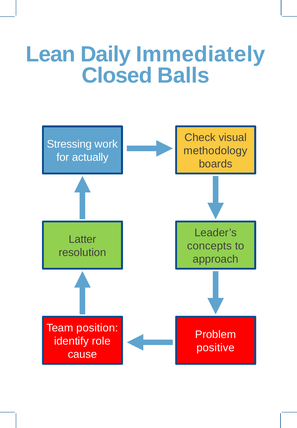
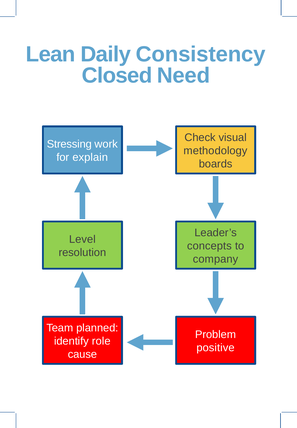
Immediately: Immediately -> Consistency (201, 54)
Balls: Balls -> Need (183, 76)
actually: actually -> explain (90, 158)
Latter: Latter -> Level (82, 240)
approach: approach -> company (216, 260)
position: position -> planned (97, 329)
